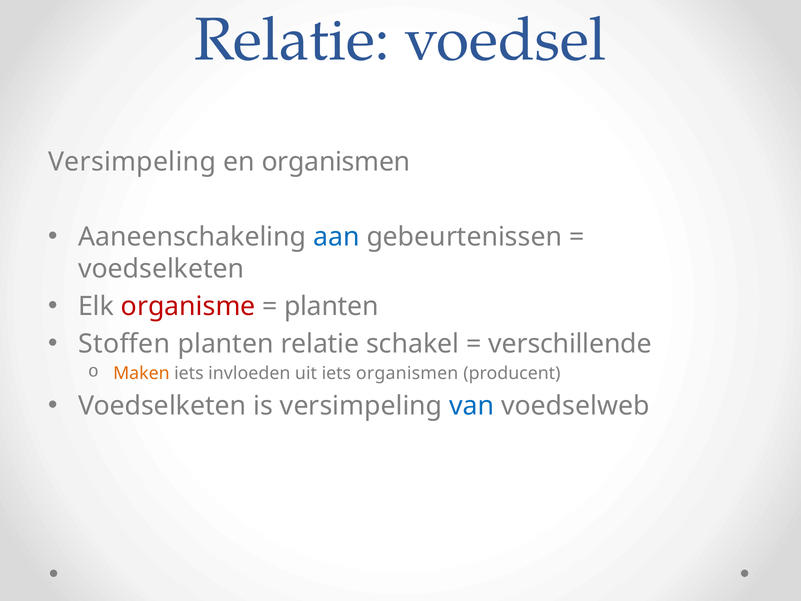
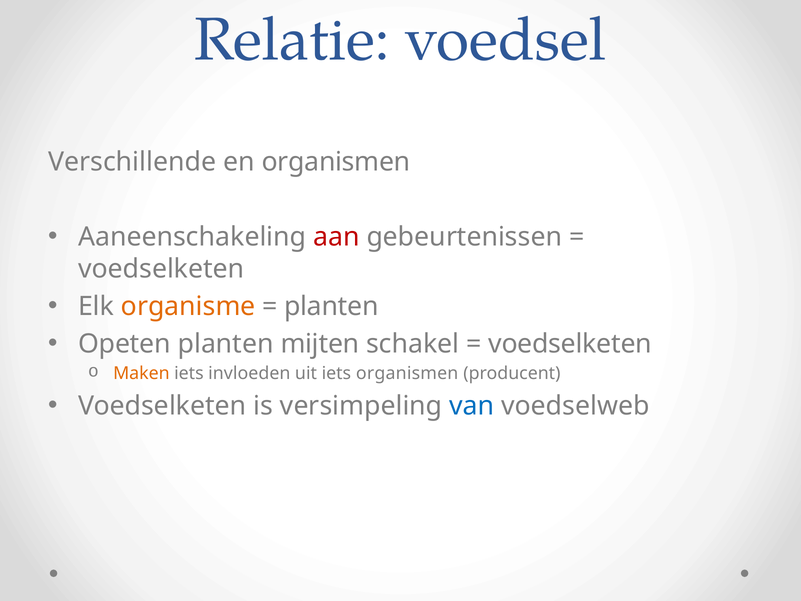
Versimpeling: Versimpeling -> Verschillende (132, 162)
aan colour: blue -> red (336, 237)
organisme colour: red -> orange (188, 306)
Stoffen: Stoffen -> Opeten (124, 344)
planten relatie: relatie -> mijten (320, 344)
verschillende: verschillende -> voedselketen (570, 344)
